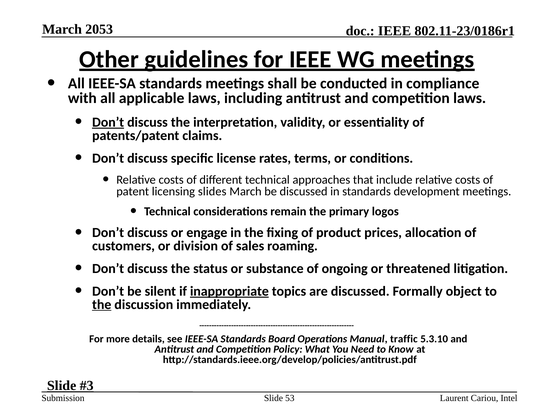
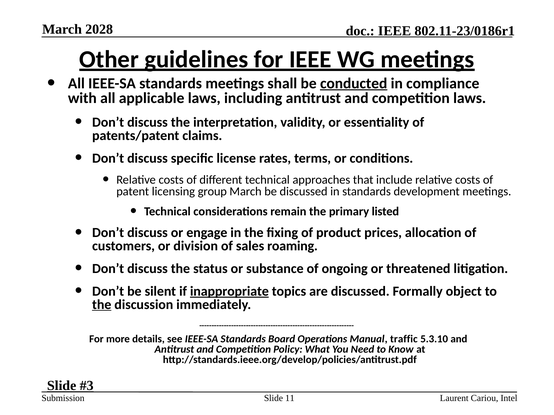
2053: 2053 -> 2028 (99, 29)
conducted underline: none -> present (354, 83)
Don’t underline: present -> none (108, 122)
slides: slides -> group (212, 192)
logos: logos -> listed (385, 212)
53: 53 -> 11 (290, 398)
